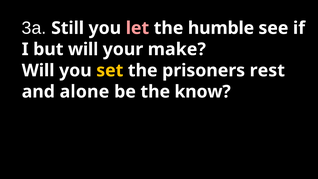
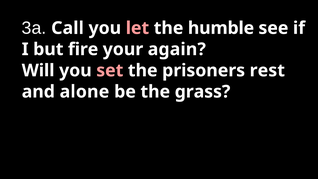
Still: Still -> Call (68, 28)
but will: will -> fire (83, 49)
make: make -> again (177, 49)
set colour: yellow -> pink (110, 70)
know: know -> grass (203, 92)
